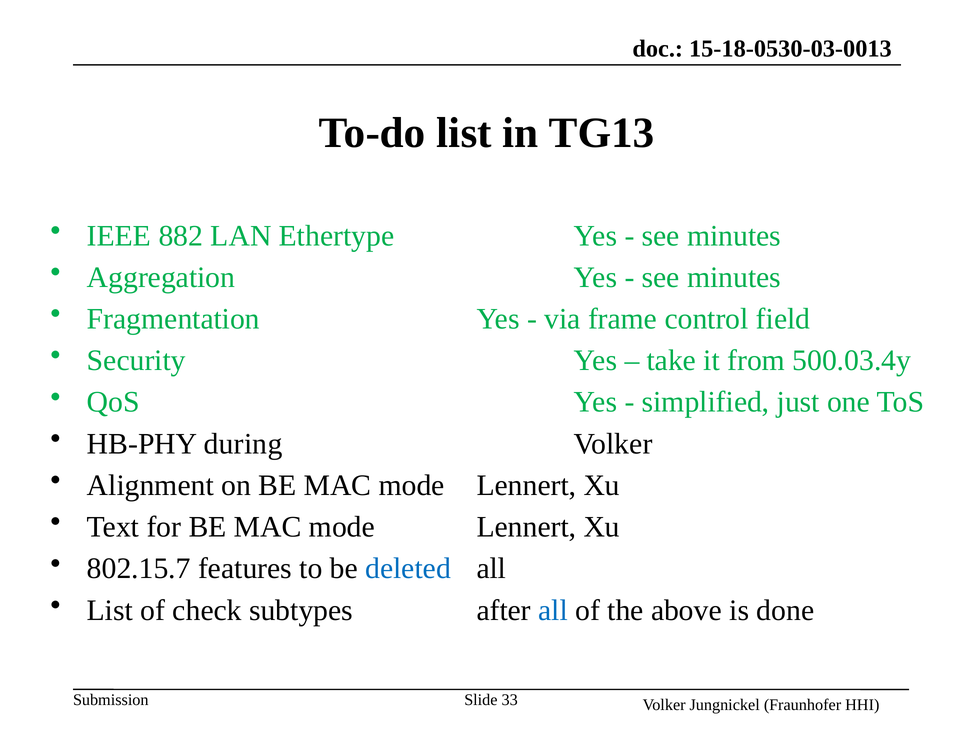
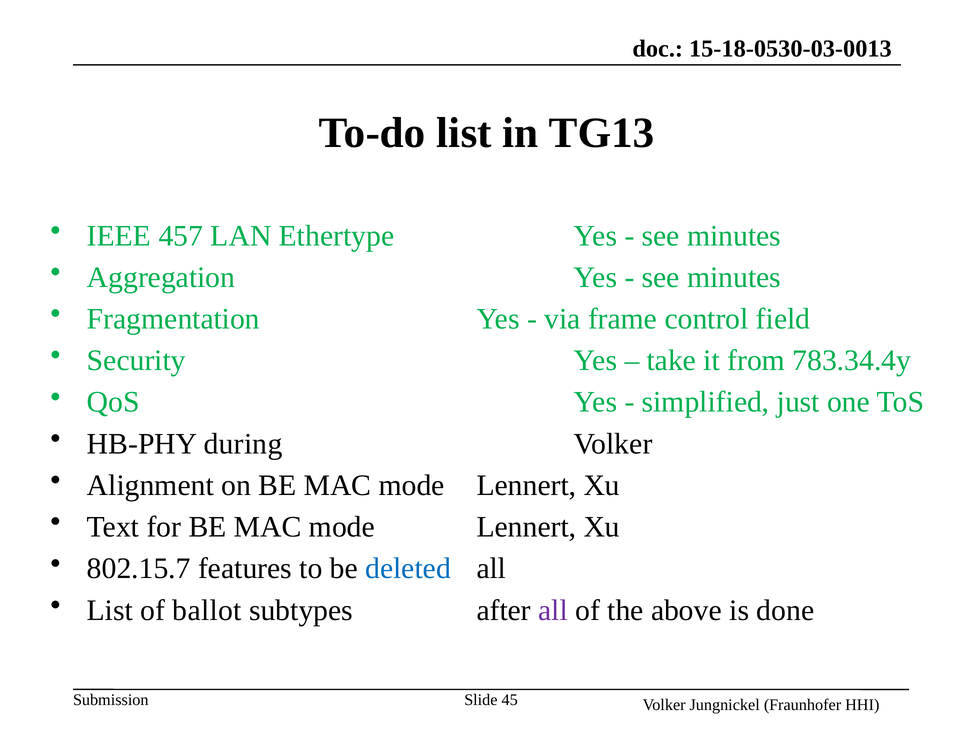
882: 882 -> 457 (181, 236)
500.03.4y: 500.03.4y -> 783.34.4y (852, 361)
check: check -> ballot (207, 611)
all colour: blue -> purple (553, 611)
33: 33 -> 45 (510, 701)
